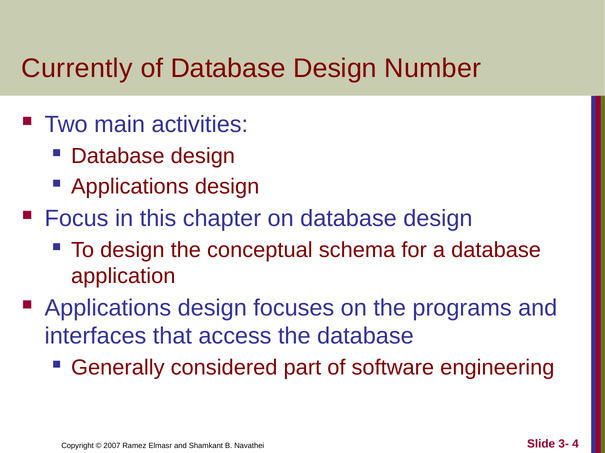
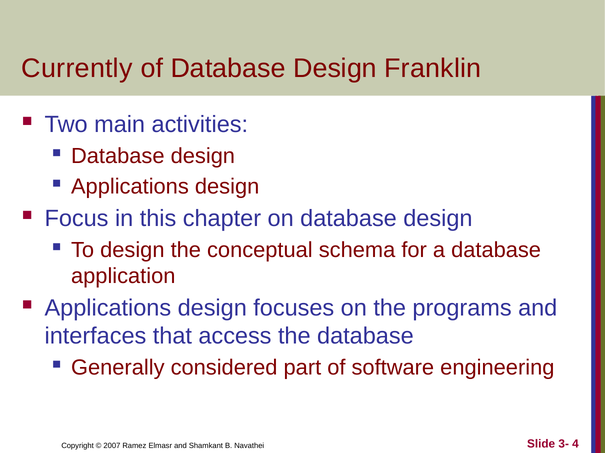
Number: Number -> Franklin (433, 68)
